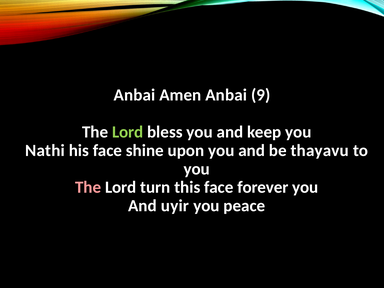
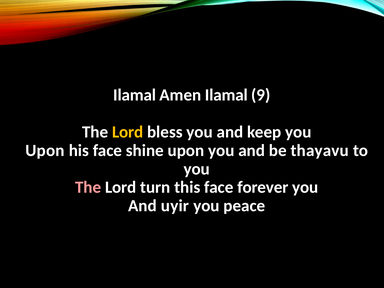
Anbai: Anbai -> Ilamal (135, 95)
Amen Anbai: Anbai -> Ilamal (226, 95)
Lord colour: light green -> yellow (128, 132)
Nathi: Nathi -> Upon (45, 150)
